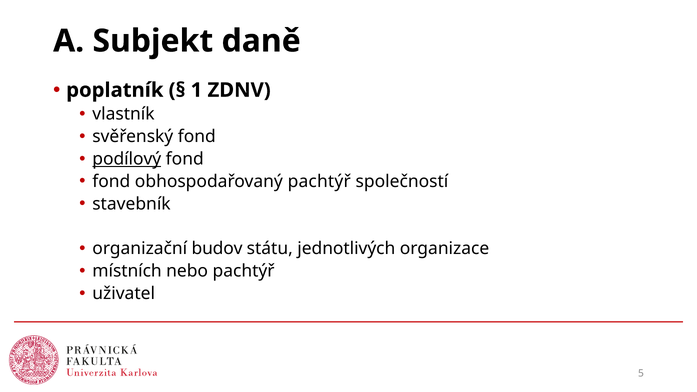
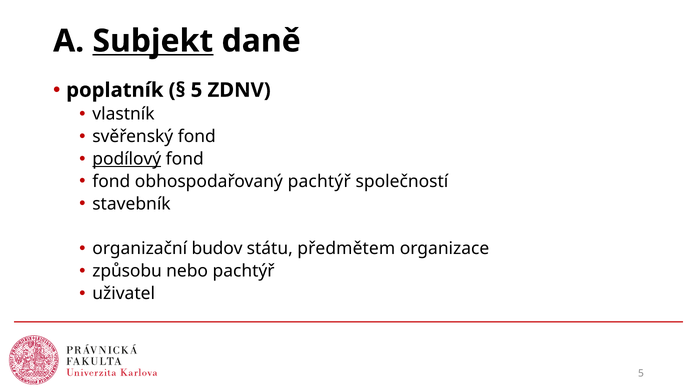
Subjekt underline: none -> present (153, 41)
1: 1 -> 5 (196, 90)
jednotlivých: jednotlivých -> předmětem (346, 249)
místních: místních -> způsobu (127, 271)
